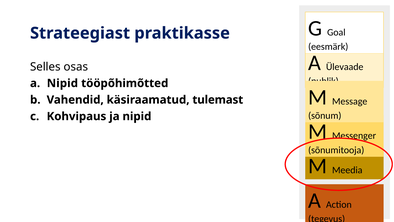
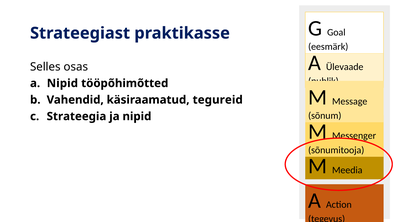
tulemast: tulemast -> tegureid (218, 100)
Kohvipaus: Kohvipaus -> Strateegia (76, 116)
